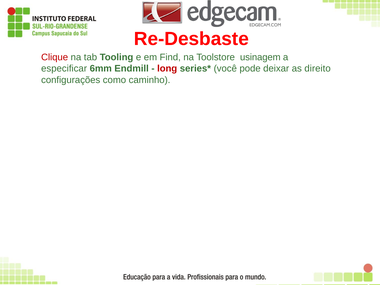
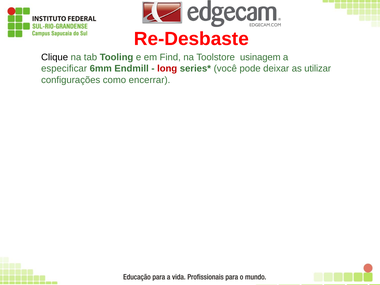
Clique colour: red -> black (55, 57)
direito: direito -> utilizar (318, 69)
caminho: caminho -> encerrar (150, 80)
